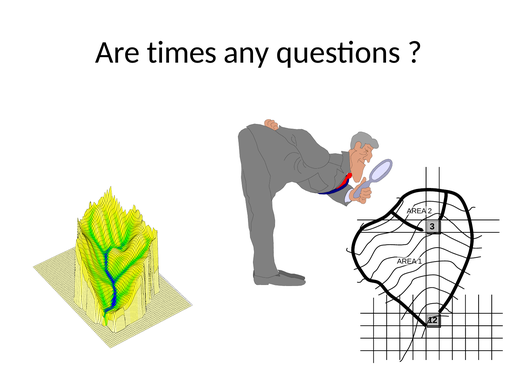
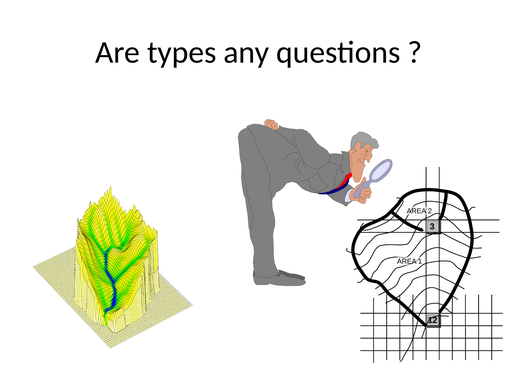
times: times -> types (182, 52)
